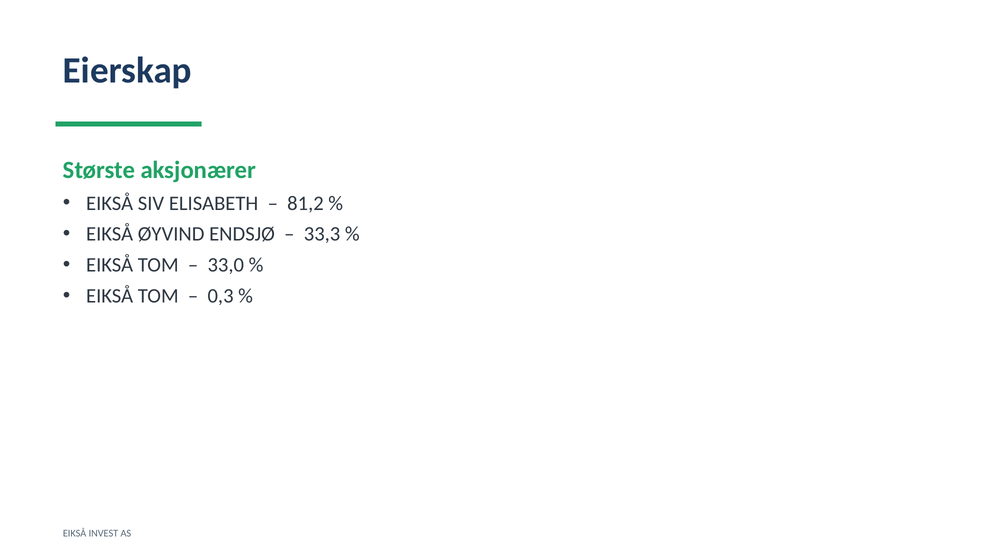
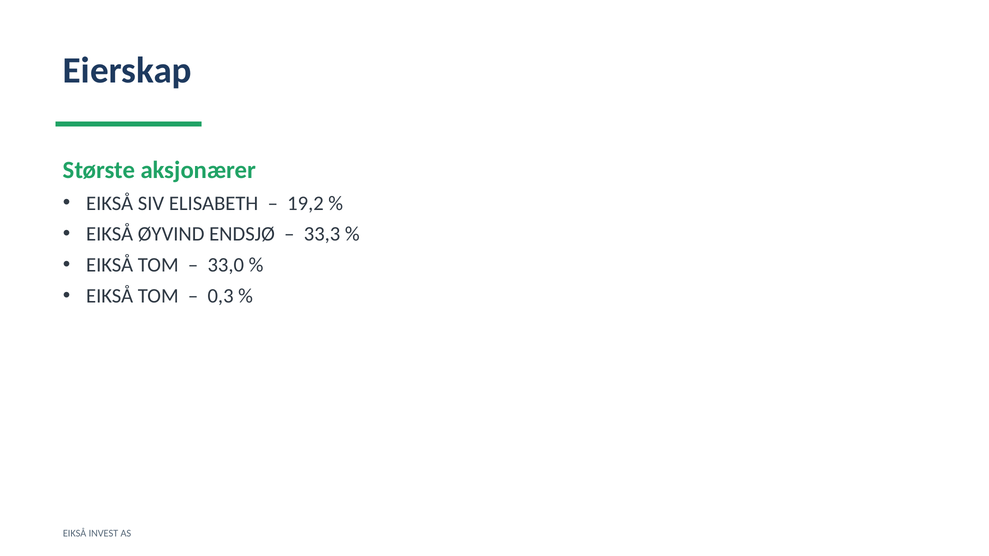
81,2: 81,2 -> 19,2 (305, 203)
